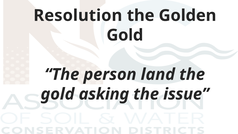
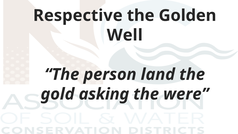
Resolution: Resolution -> Respective (78, 15)
Gold: Gold -> Well (125, 35)
issue: issue -> were (186, 94)
